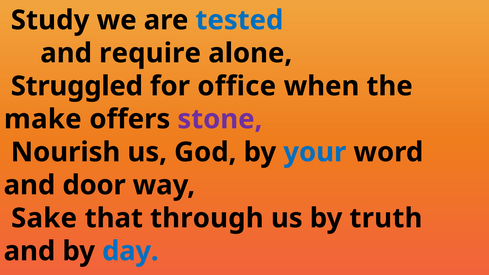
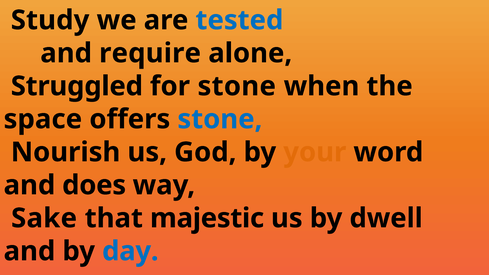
for office: office -> stone (237, 86)
make: make -> space (43, 119)
stone colour: purple -> blue (220, 119)
your colour: blue -> orange (315, 152)
door: door -> does (94, 185)
through: through -> majestic (207, 218)
truth: truth -> dwell (386, 218)
